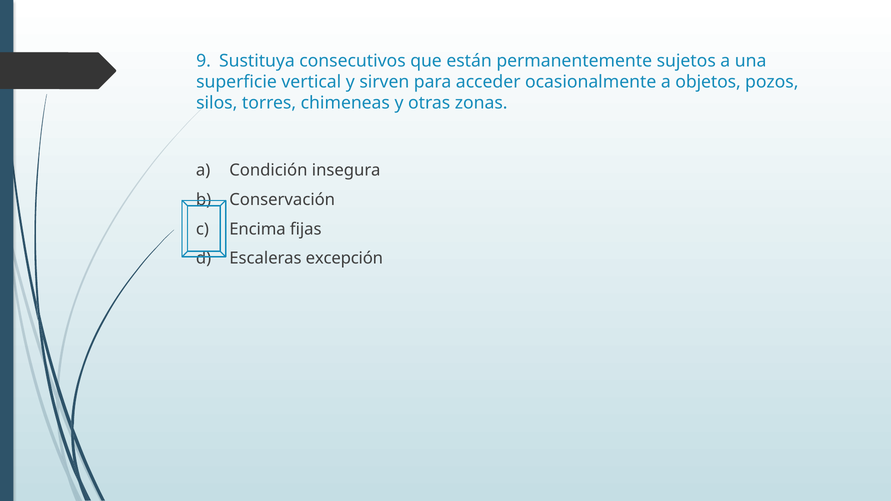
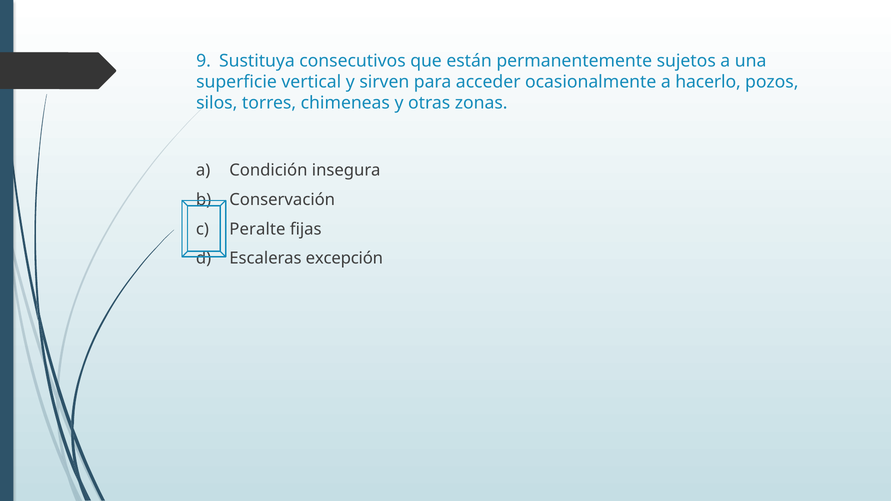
objetos: objetos -> hacerlo (708, 82)
Encima: Encima -> Peralte (257, 229)
